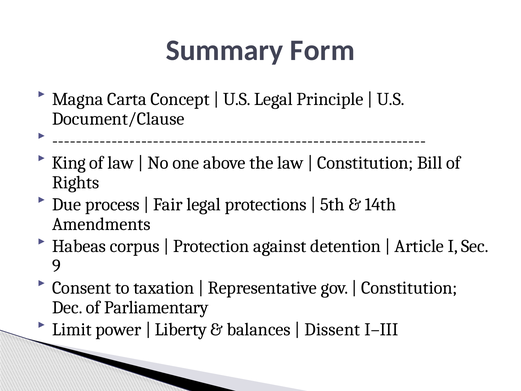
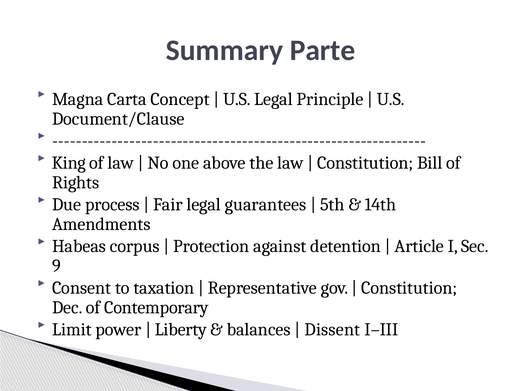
Form: Form -> Parte (323, 50)
protections: protections -> guarantees (266, 204)
Parliamentary: Parliamentary -> Contemporary (156, 307)
